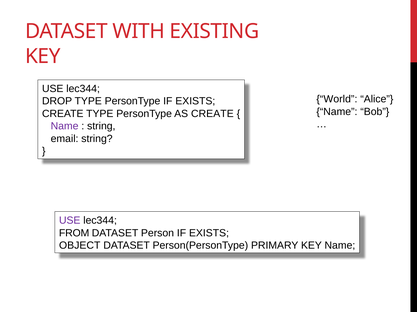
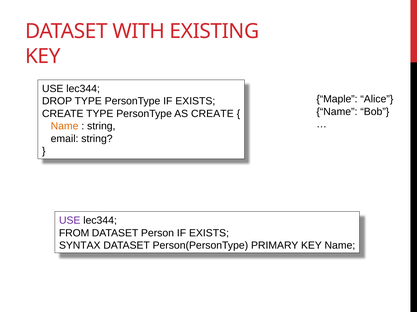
World: World -> Maple (337, 99)
Name colour: purple -> orange (65, 126)
OBJECT: OBJECT -> SYNTAX (80, 246)
